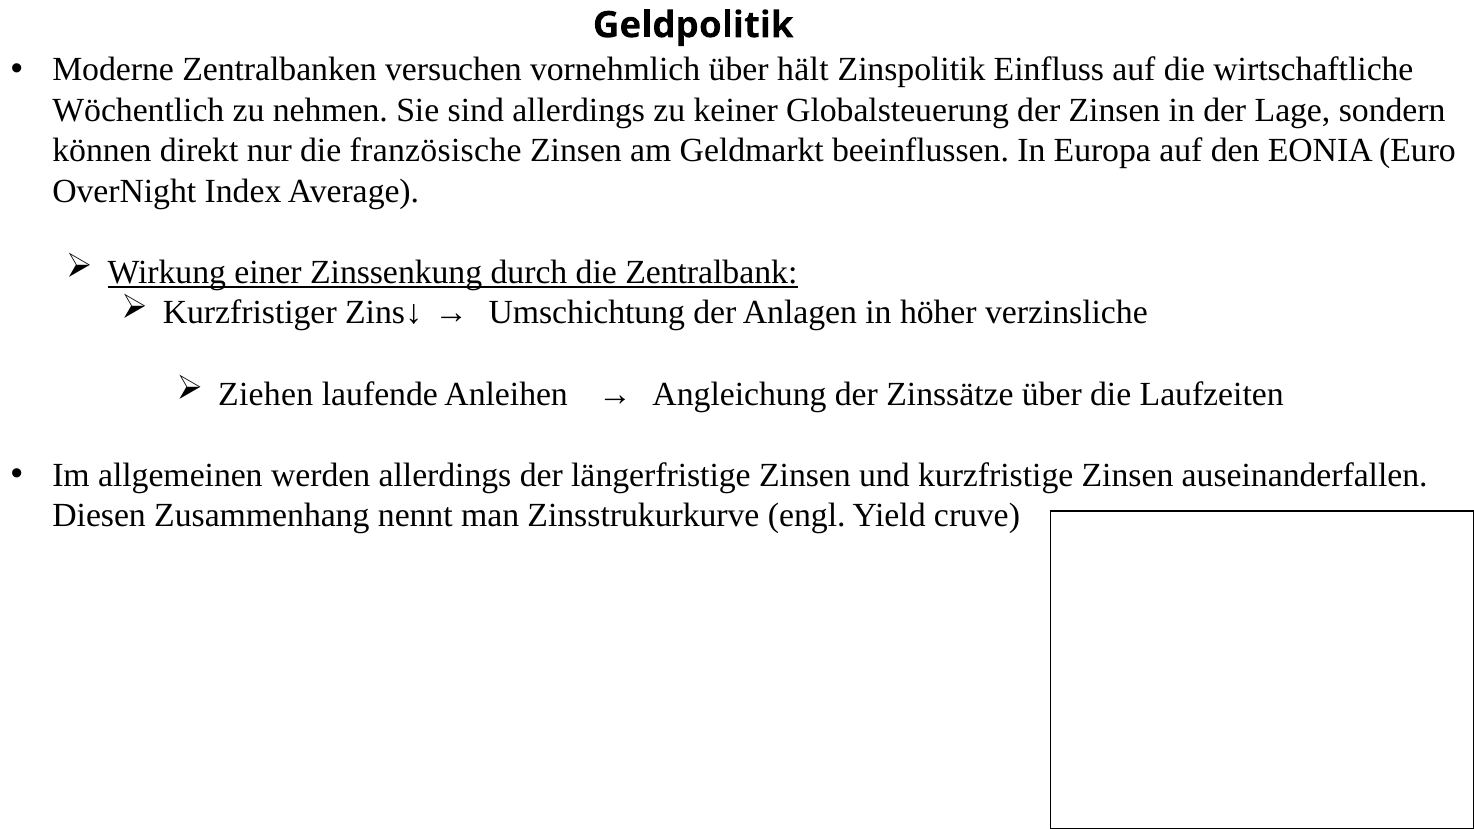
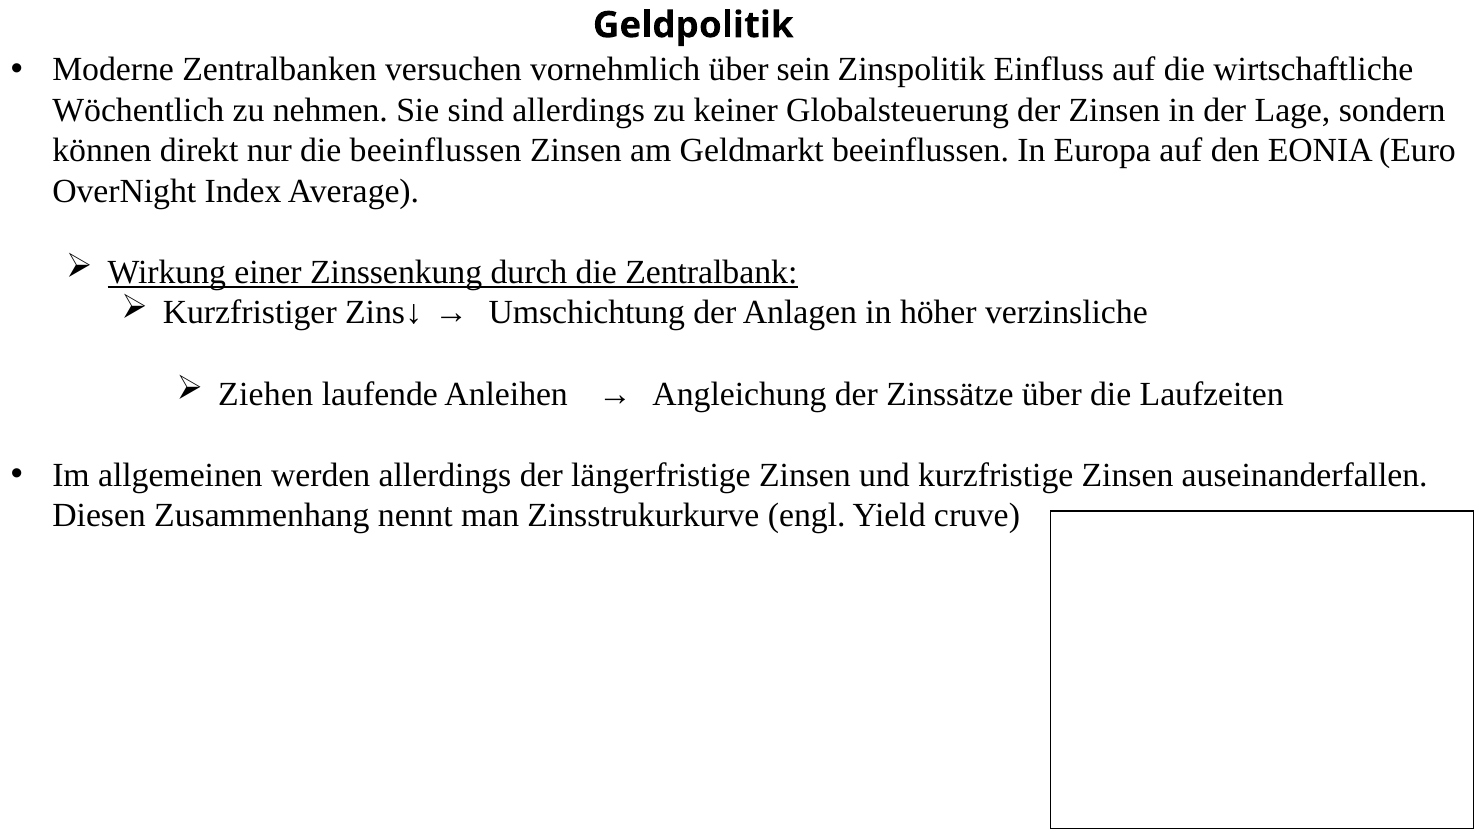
hält: hält -> sein (803, 70)
die französische: französische -> beeinflussen (436, 151)
